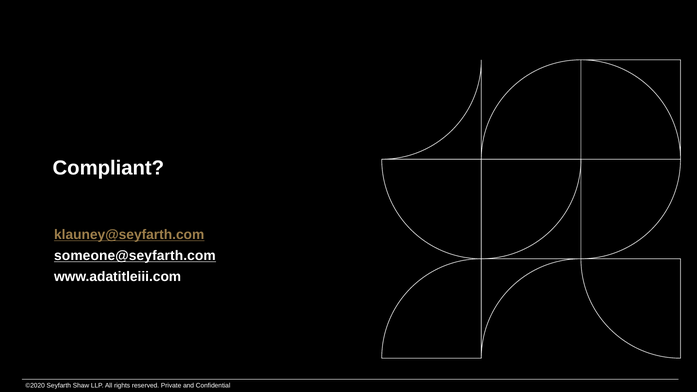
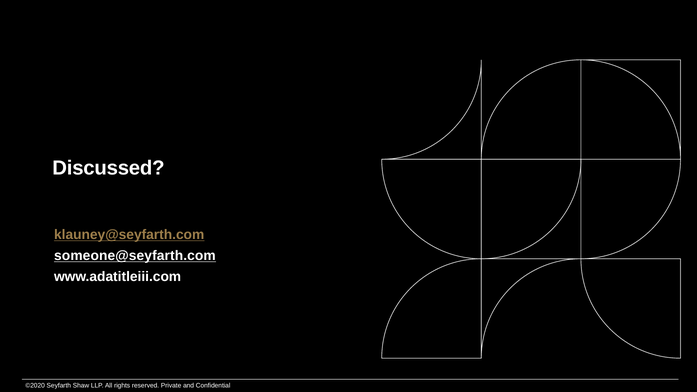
Compliant: Compliant -> Discussed (108, 168)
